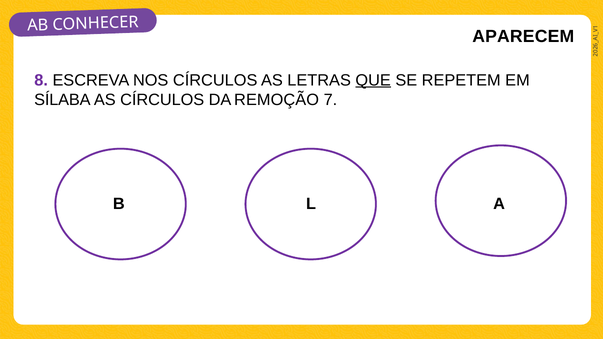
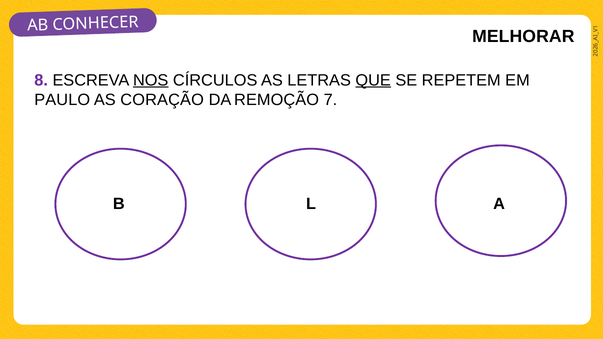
APARECEM: APARECEM -> MELHORAR (523, 37)
NOS underline: none -> present (151, 80)
SÍLABA: SÍLABA -> PAULO (62, 100)
AS CÍRCULOS: CÍRCULOS -> CORAÇÃO (162, 100)
